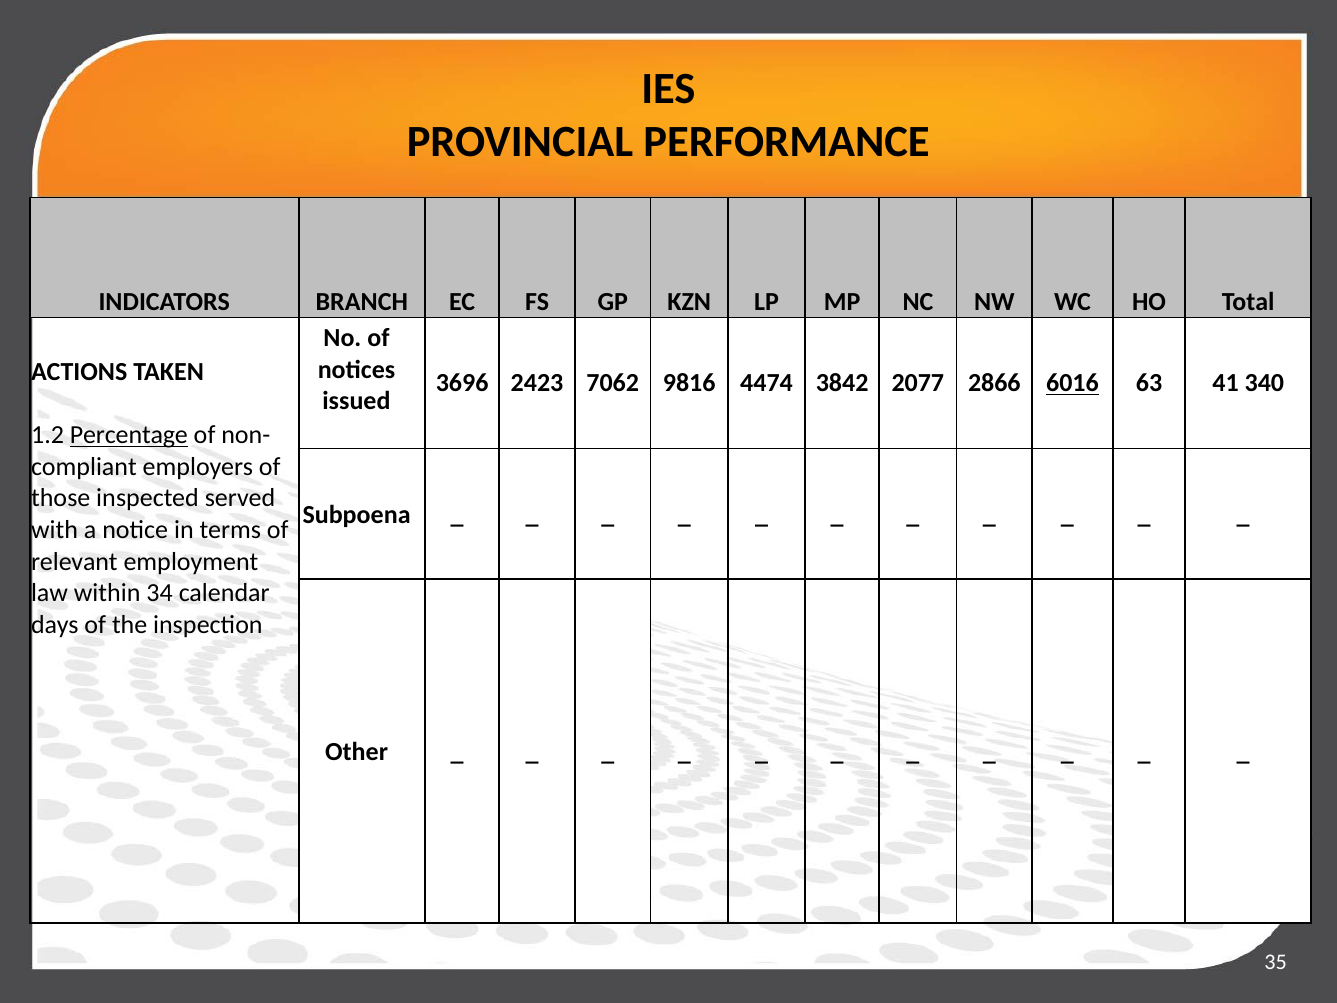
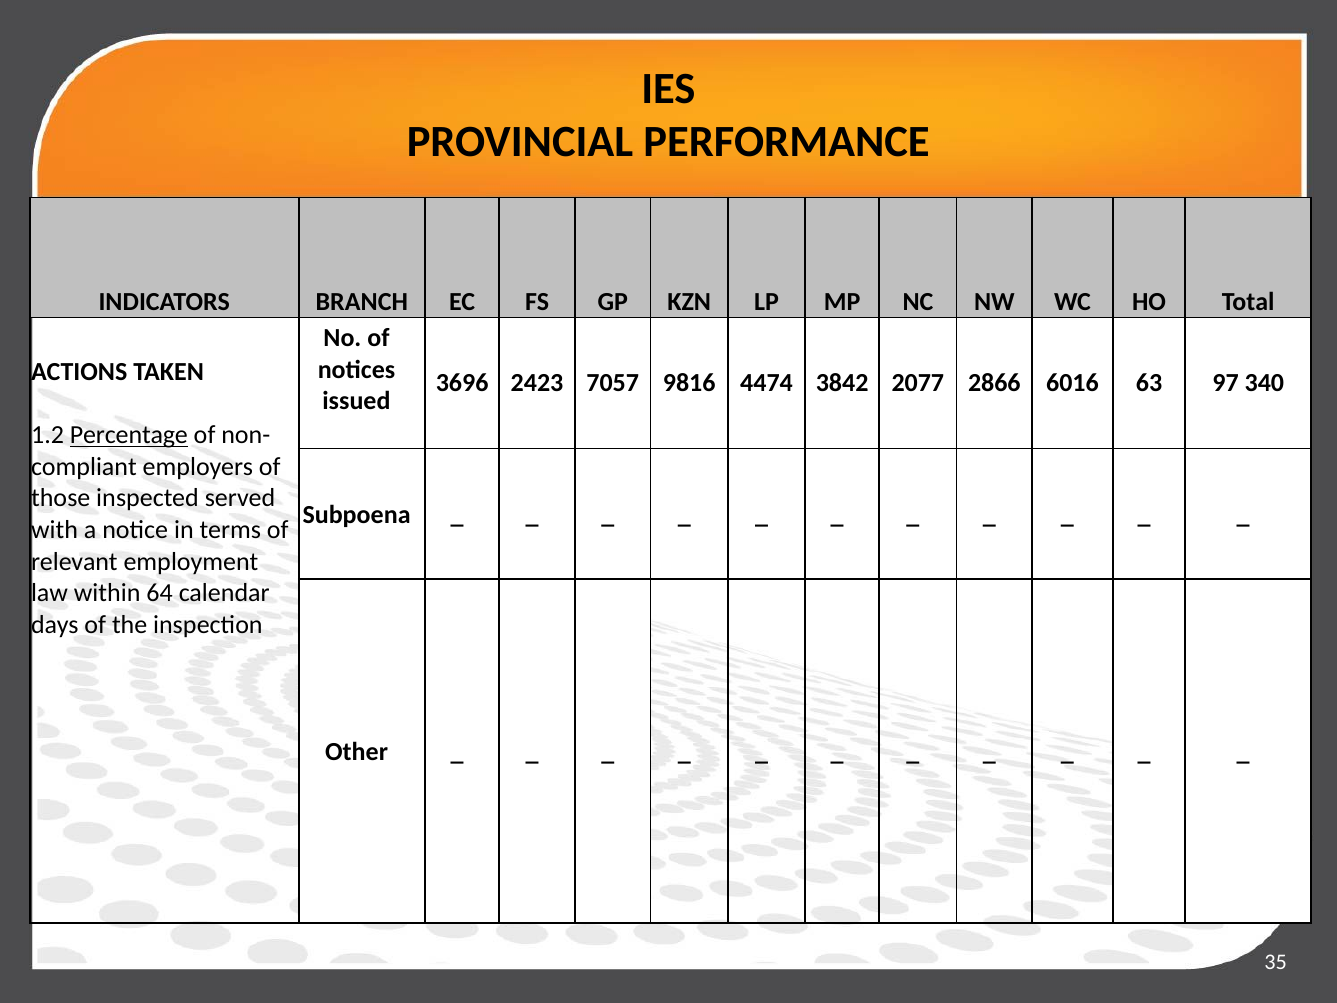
7062: 7062 -> 7057 (613, 383)
6016 underline: present -> none (1072, 383)
41: 41 -> 97 (1226, 383)
34: 34 -> 64 (160, 593)
